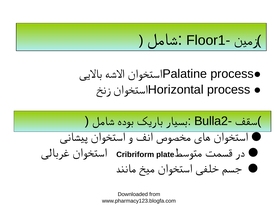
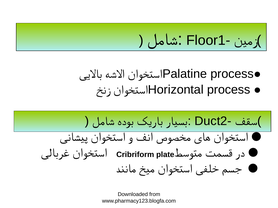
Bulla2-: Bulla2- -> Duct2- (213, 121)
